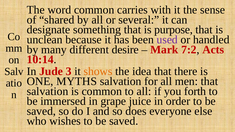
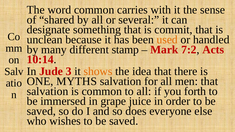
purpose: purpose -> commit (173, 30)
used colour: purple -> orange (167, 40)
desire: desire -> stamp (125, 50)
